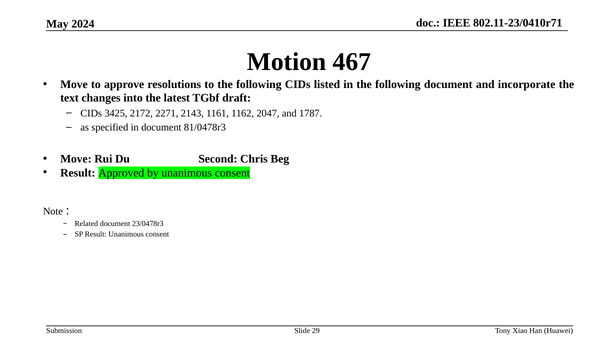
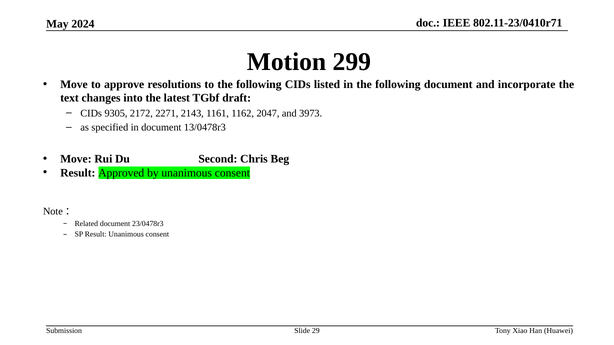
467: 467 -> 299 (352, 62)
3425: 3425 -> 9305 (116, 113)
1787: 1787 -> 3973 (311, 113)
81/0478r3: 81/0478r3 -> 13/0478r3 (205, 128)
